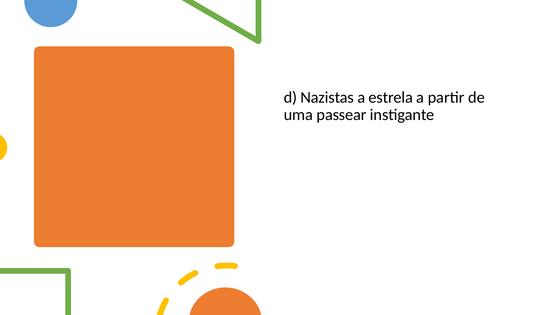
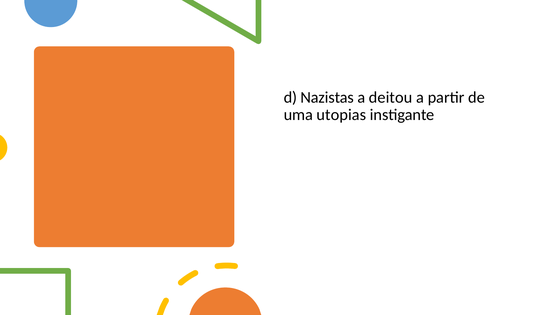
estrela: estrela -> deitou (391, 97)
passear: passear -> utopias (341, 115)
